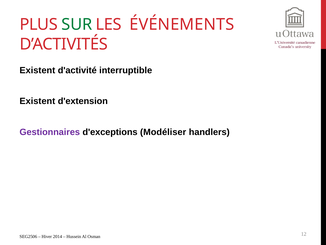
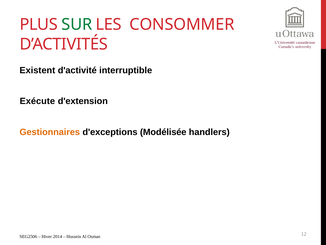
ÉVÉNEMENTS: ÉVÉNEMENTS -> CONSOMMER (182, 24)
Existent: Existent -> Exécute (37, 101)
Gestionnaires colour: purple -> orange (50, 132)
Modéliser: Modéliser -> Modélisée (163, 132)
